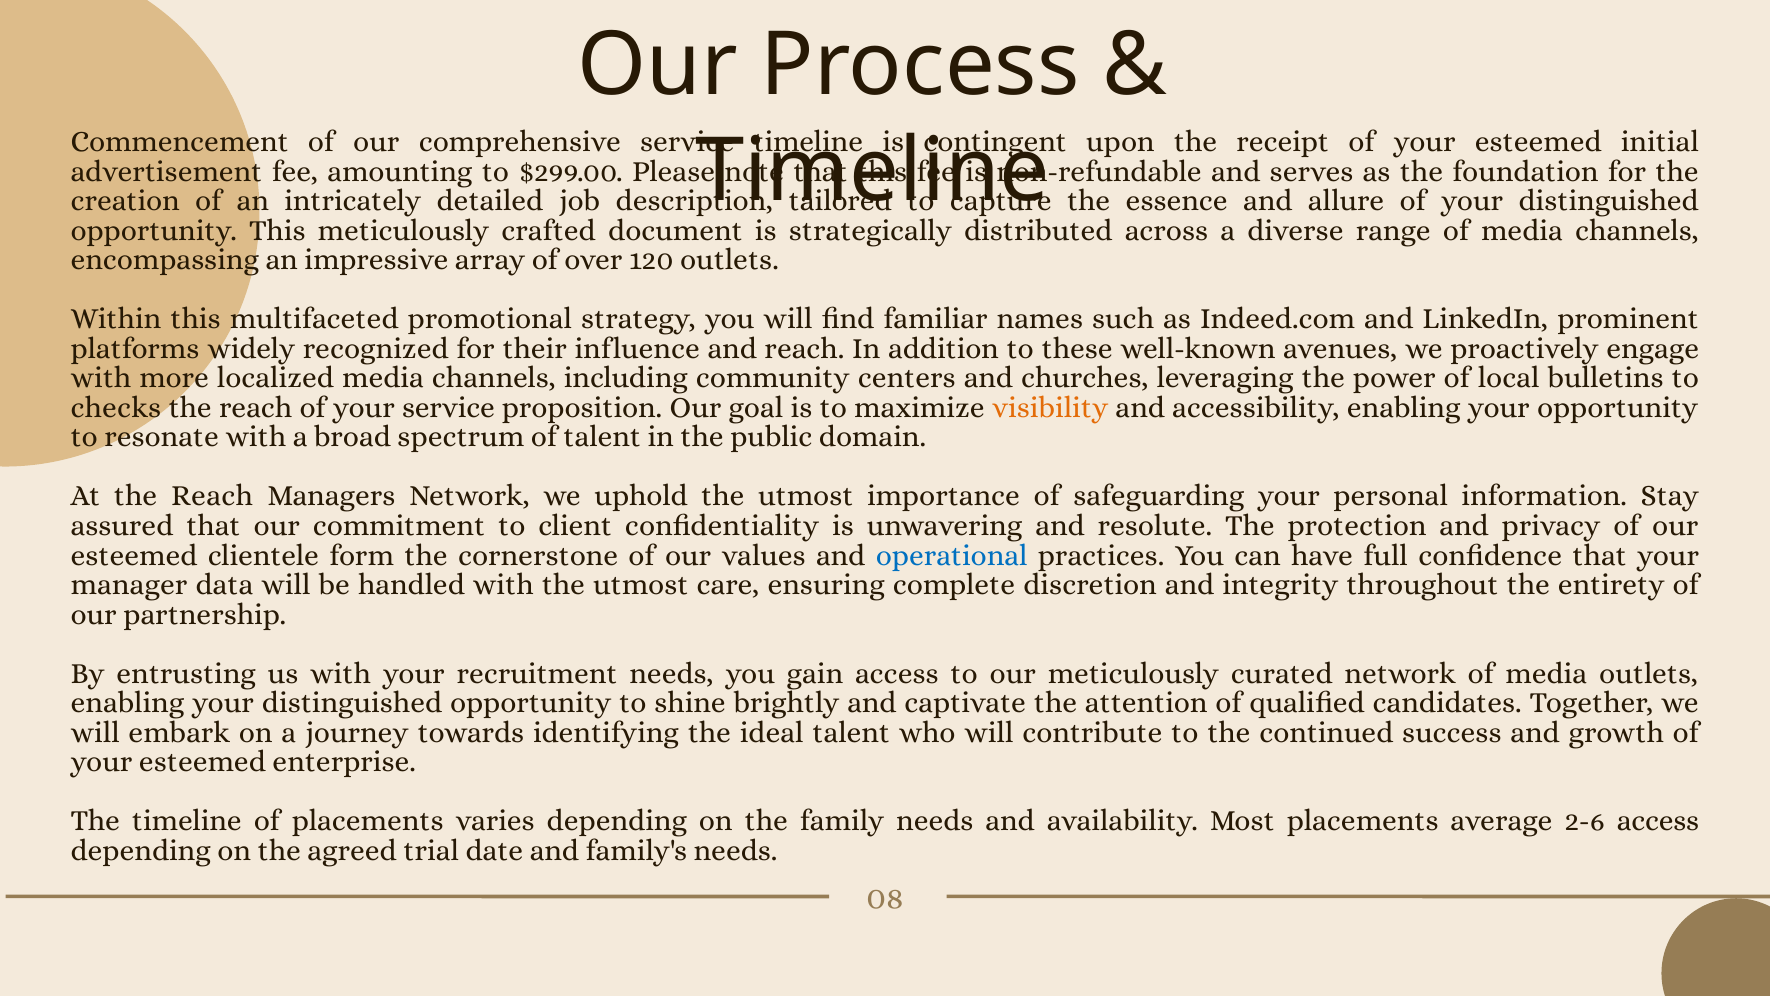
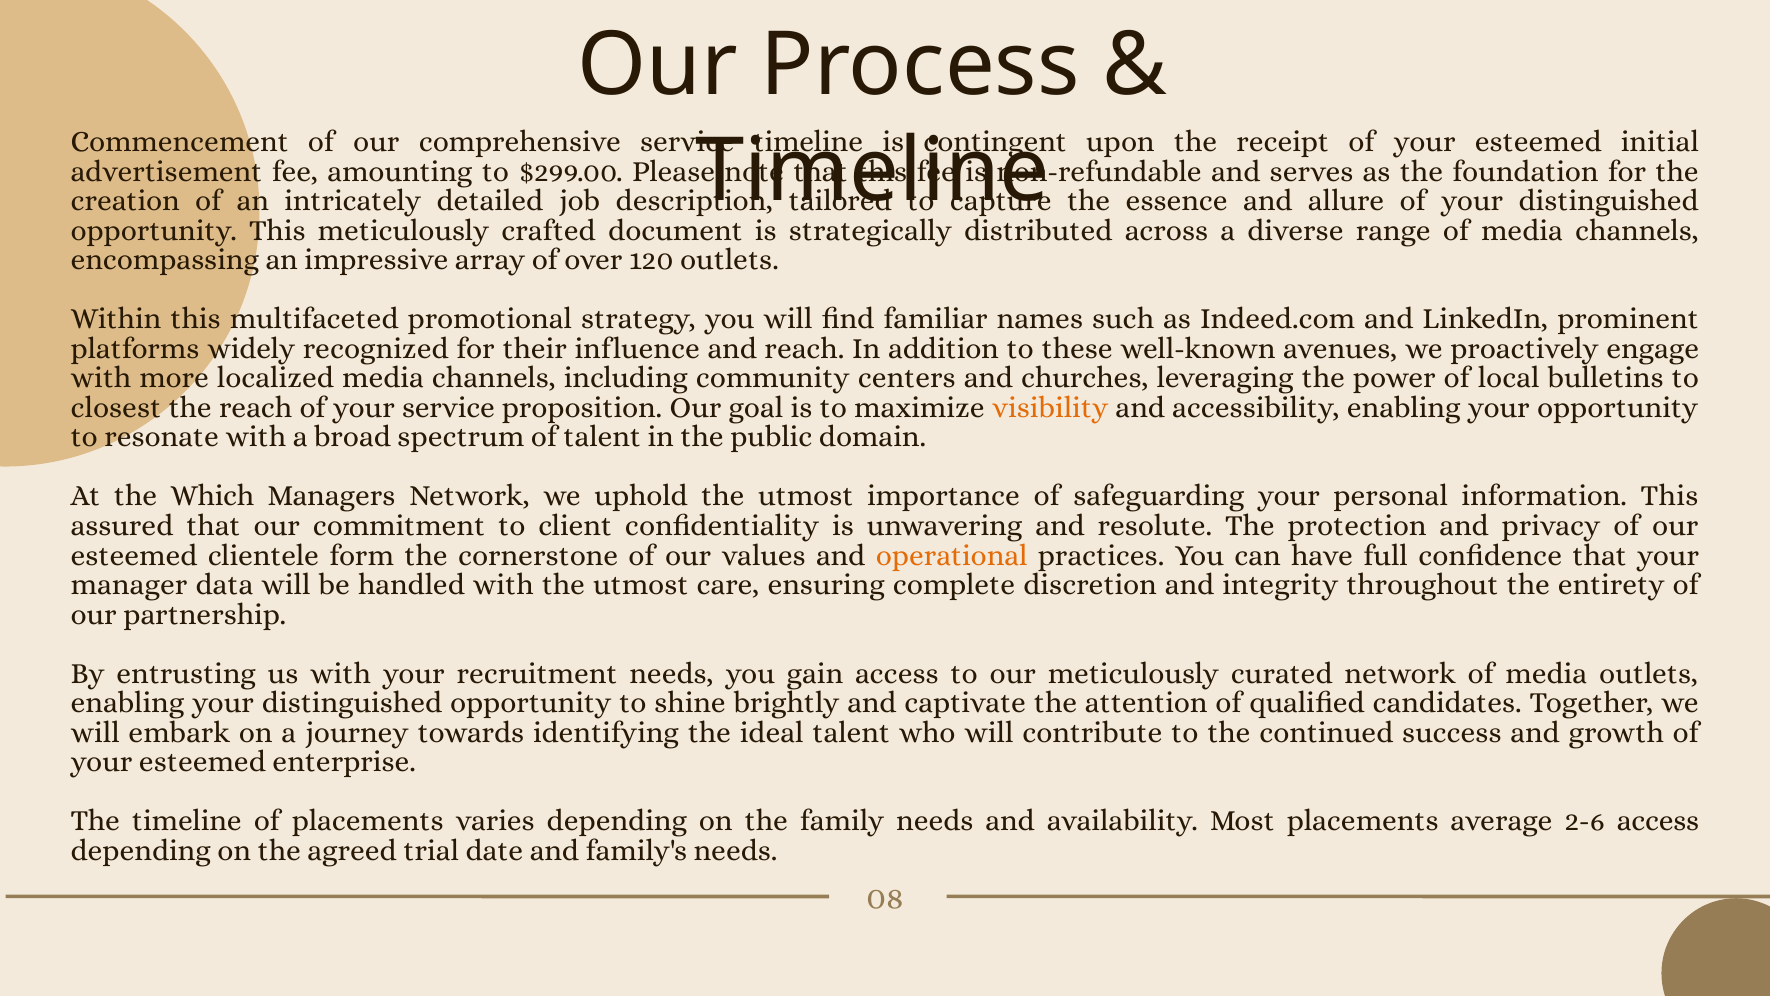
checks: checks -> closest (116, 408)
At the Reach: Reach -> Which (212, 496)
information Stay: Stay -> This (1670, 496)
operational colour: blue -> orange (952, 555)
